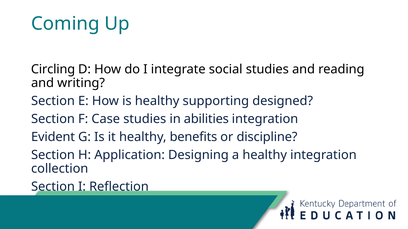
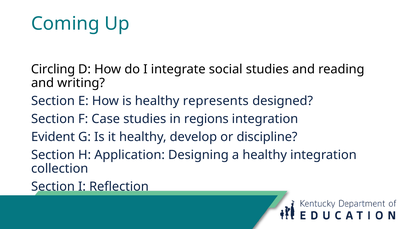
supporting: supporting -> represents (216, 101)
abilities: abilities -> regions (206, 119)
benefits: benefits -> develop (193, 137)
